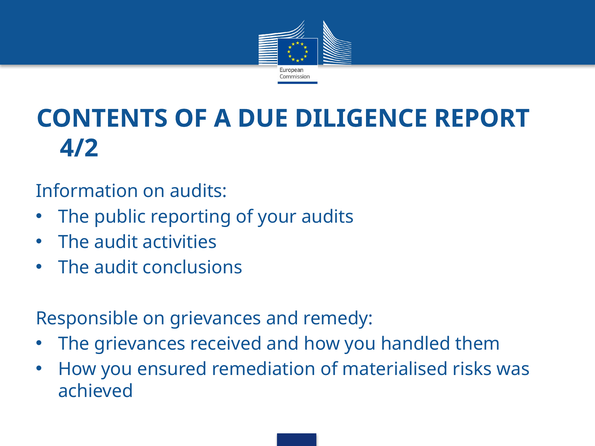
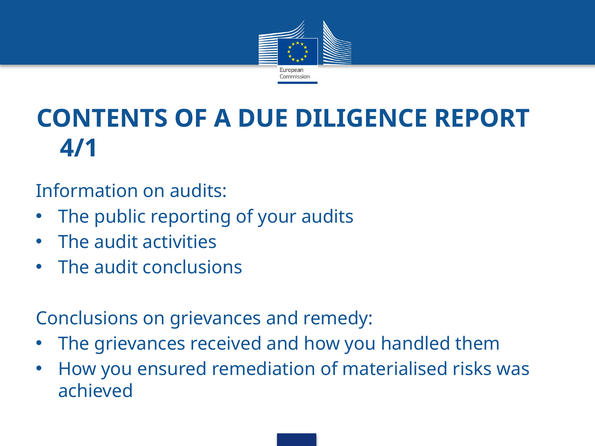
4/2: 4/2 -> 4/1 (79, 148)
Responsible: Responsible -> Conclusions (87, 319)
